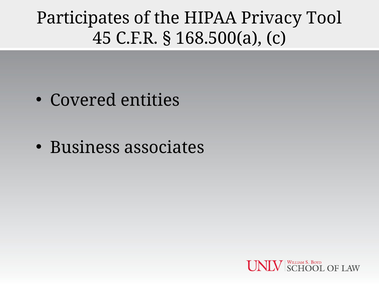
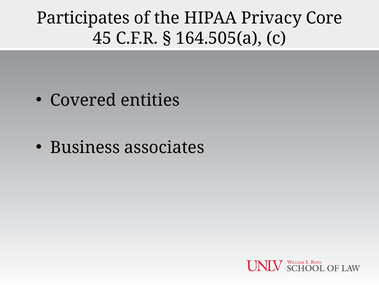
Tool: Tool -> Core (324, 18)
168.500(a: 168.500(a -> 164.505(a (219, 38)
